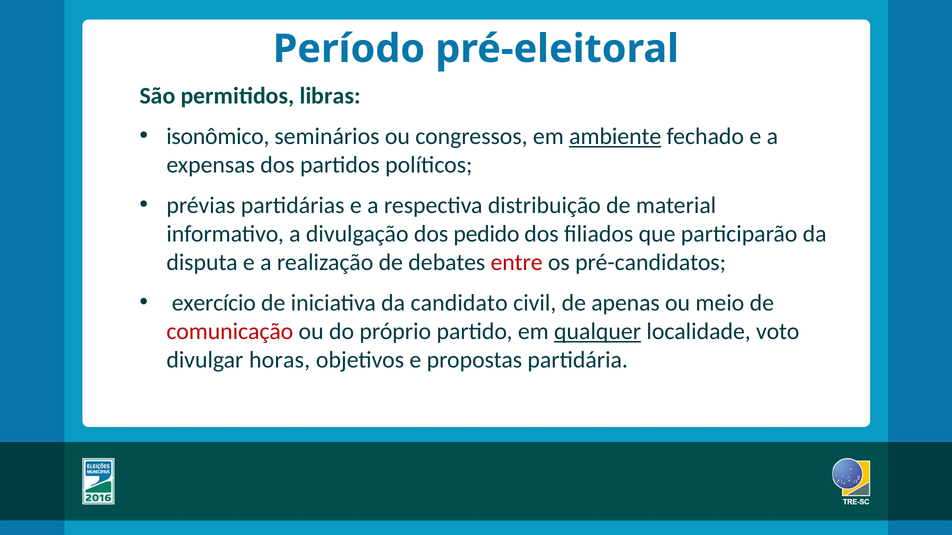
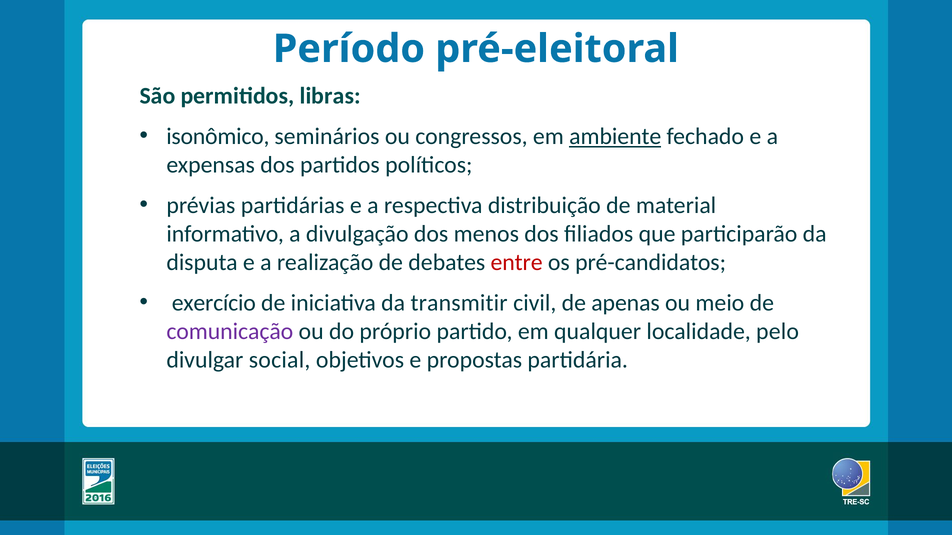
pedido: pedido -> menos (486, 234)
candidato: candidato -> transmitir (459, 303)
comunicação colour: red -> purple (230, 332)
qualquer underline: present -> none (598, 332)
voto: voto -> pelo (778, 332)
horas: horas -> social (280, 360)
